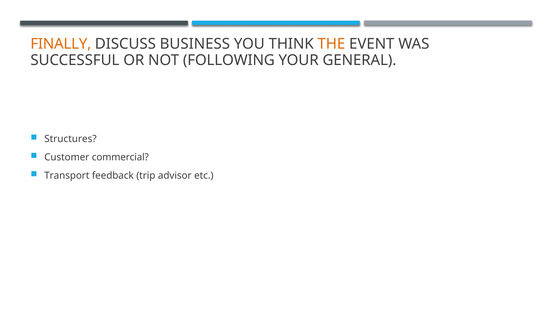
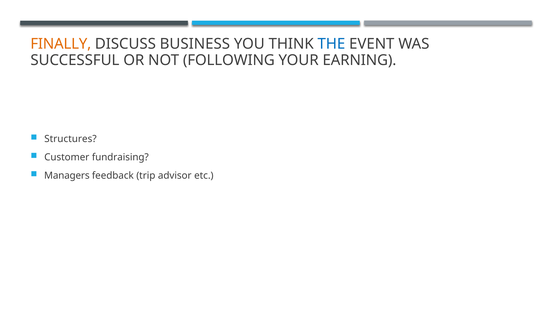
THE colour: orange -> blue (331, 44)
GENERAL: GENERAL -> EARNING (359, 60)
commercial: commercial -> fundraising (120, 157)
Transport: Transport -> Managers (67, 175)
